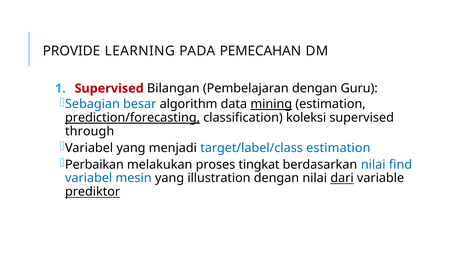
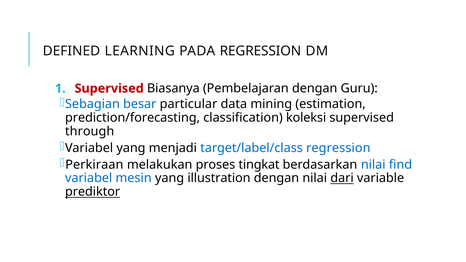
PROVIDE: PROVIDE -> DEFINED (71, 51)
PADA PEMECAHAN: PEMECAHAN -> REGRESSION (260, 51)
Bilangan: Bilangan -> Biasanya (173, 88)
algorithm: algorithm -> particular (189, 104)
mining underline: present -> none (271, 104)
prediction/forecasting underline: present -> none (133, 118)
target/label/class estimation: estimation -> regression (338, 148)
Perbaikan: Perbaikan -> Perkiraan (94, 165)
